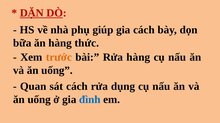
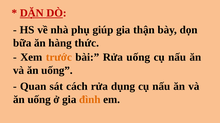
gia cách: cách -> thận (144, 30)
Rửa hàng: hàng -> uống (138, 57)
đình colour: blue -> orange (90, 100)
